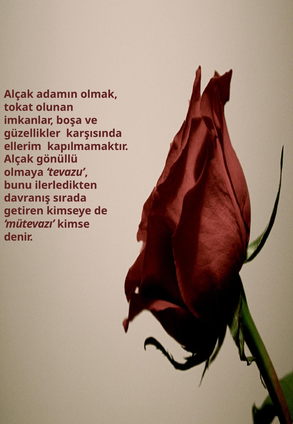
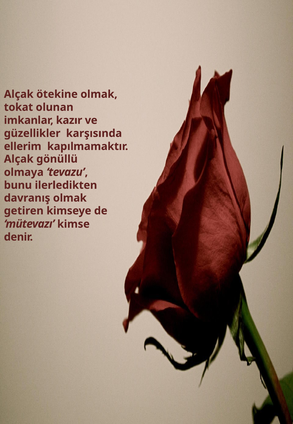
adamın: adamın -> ötekine (57, 94)
boşa: boşa -> kazır (69, 120)
davranış sırada: sırada -> olmak (70, 198)
